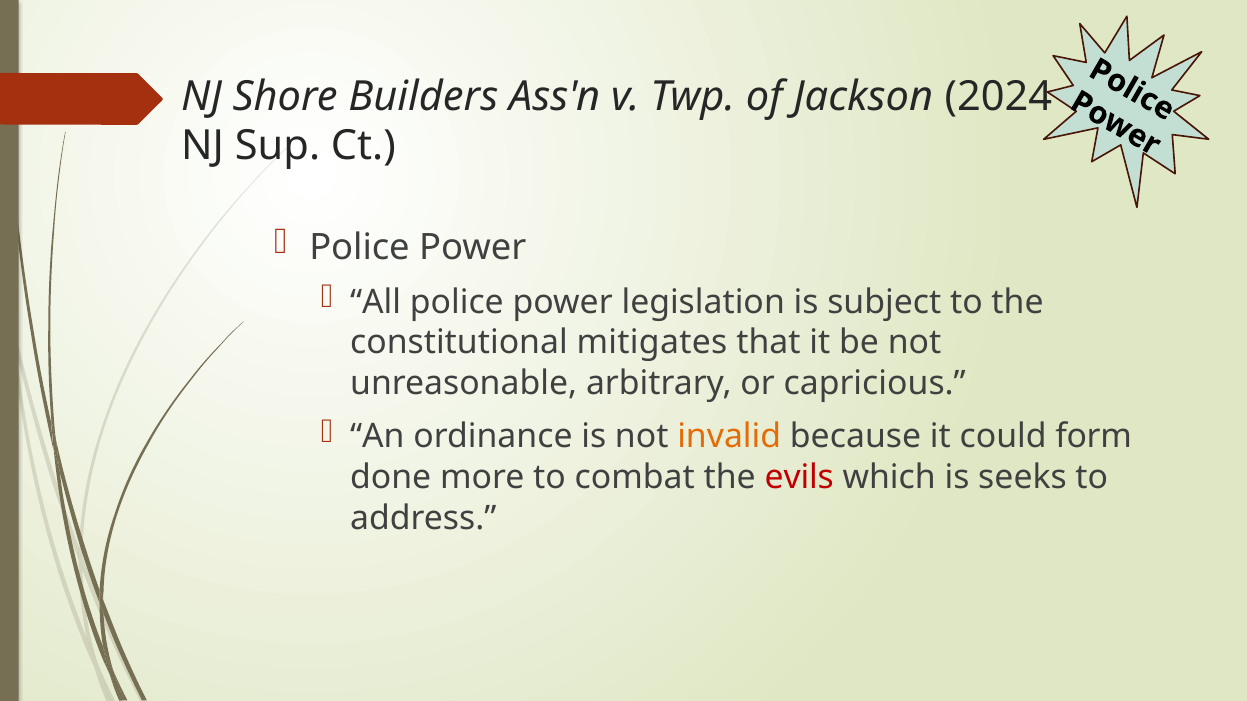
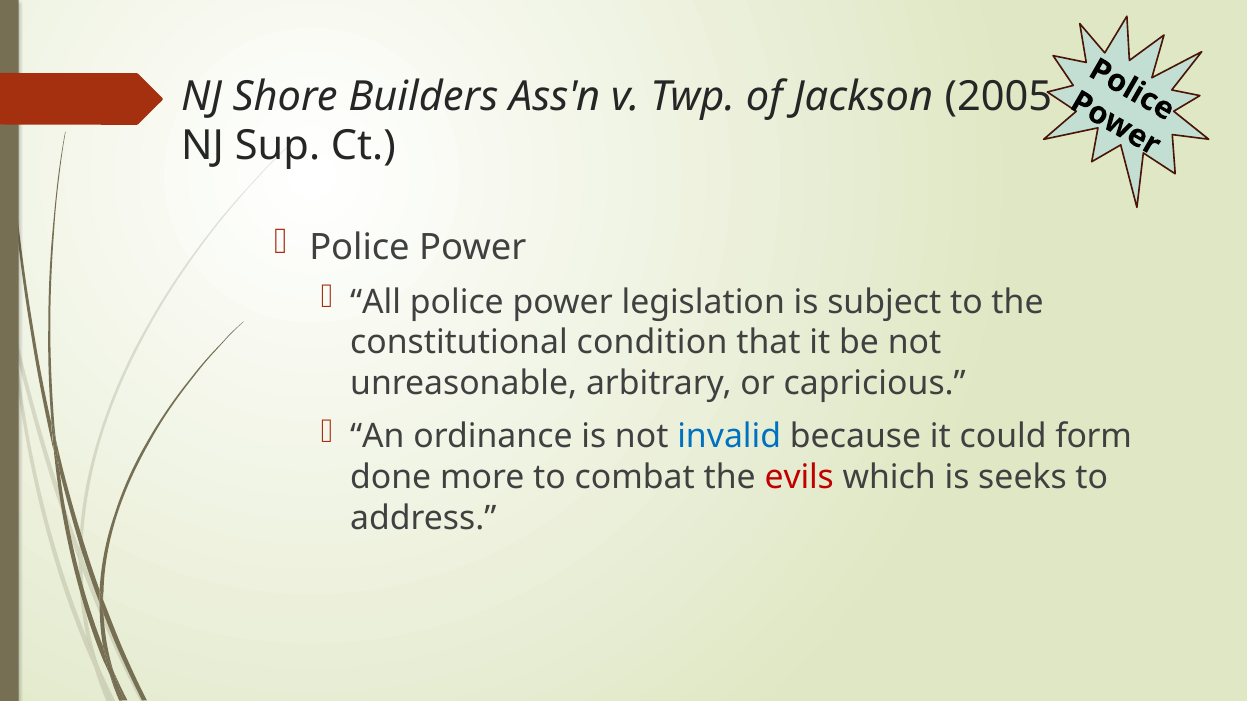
2024: 2024 -> 2005 (998, 96)
mitigates: mitigates -> condition (652, 343)
invalid colour: orange -> blue (729, 437)
